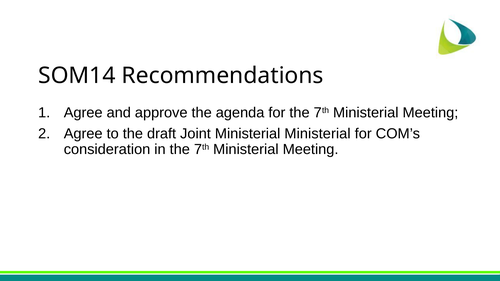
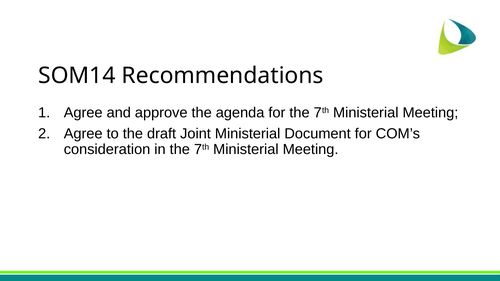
Ministerial Ministerial: Ministerial -> Document (318, 134)
